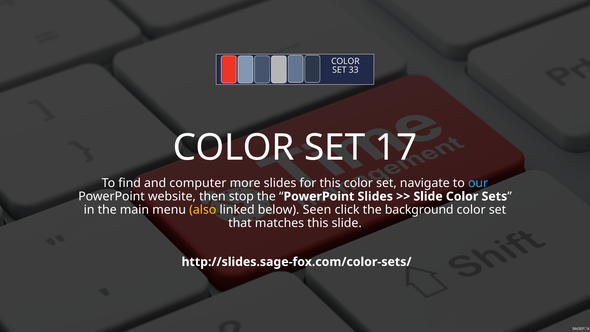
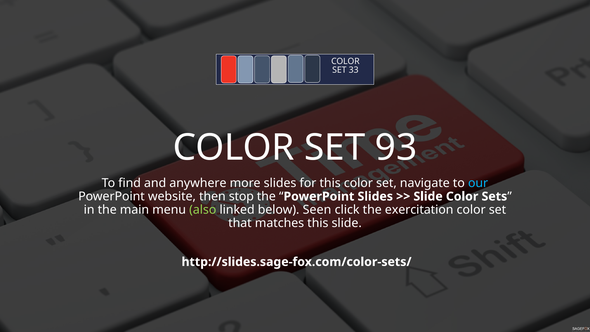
17: 17 -> 93 (396, 147)
computer: computer -> anywhere (198, 183)
also colour: yellow -> light green (203, 210)
background: background -> exercitation (419, 210)
